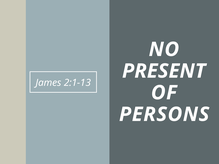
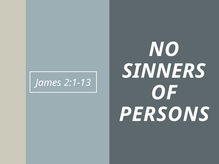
PRESENT: PRESENT -> SINNERS (164, 71)
